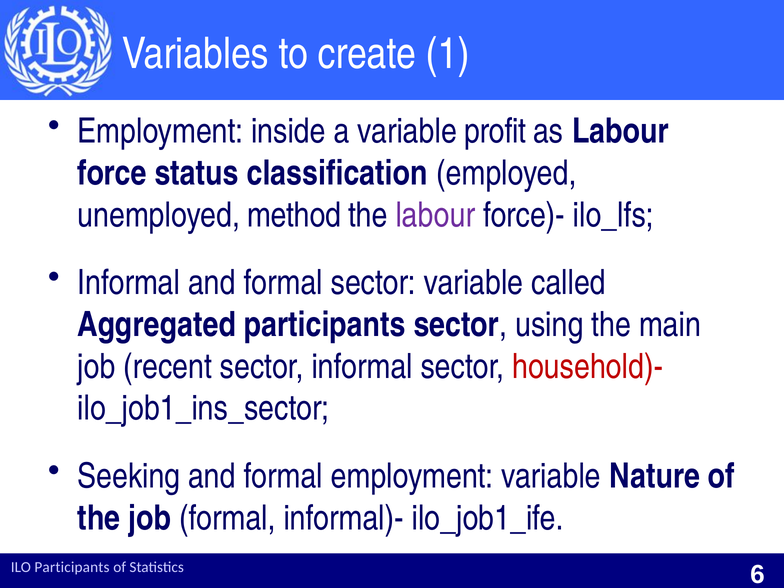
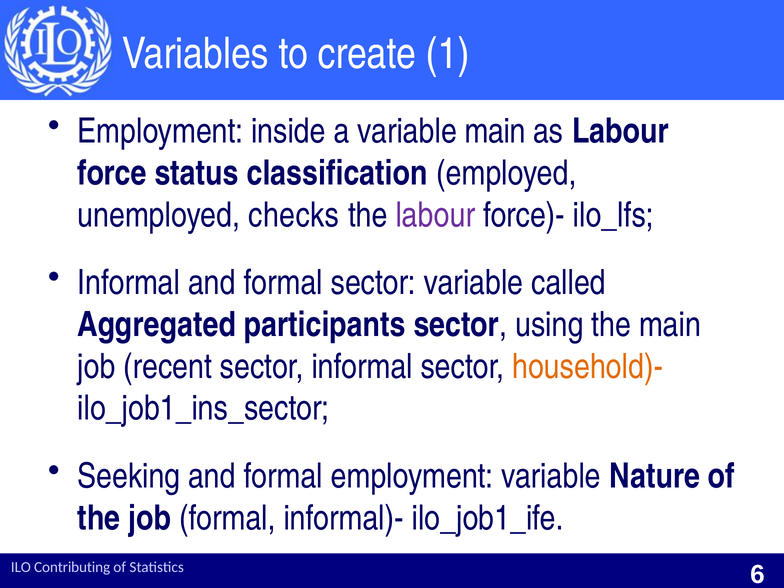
variable profit: profit -> main (495, 131)
method: method -> checks (294, 215)
household)- colour: red -> orange (588, 367)
ILO Participants: Participants -> Contributing (72, 567)
